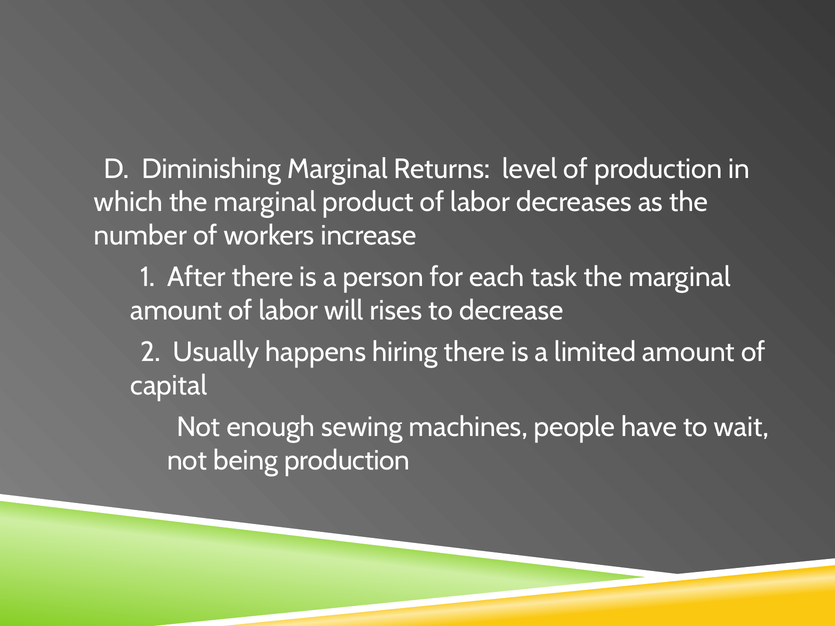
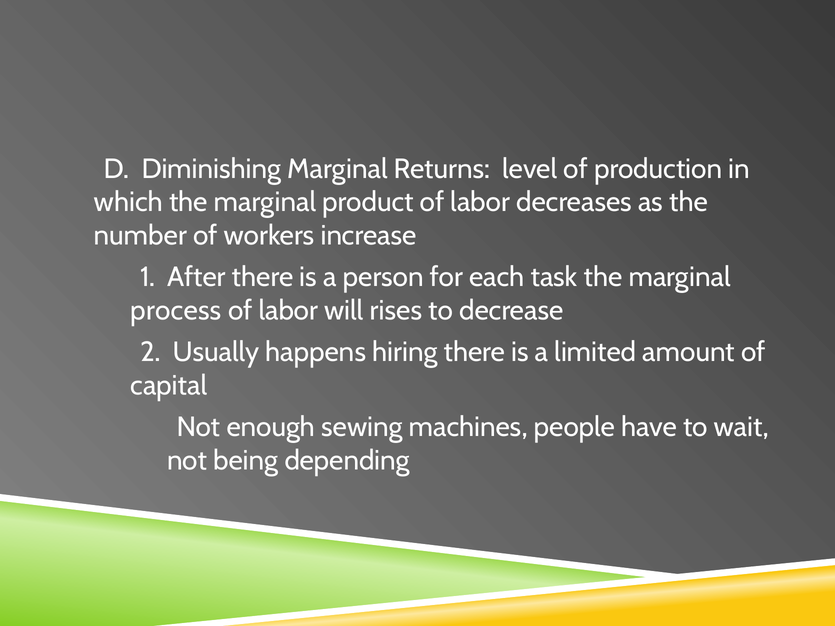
amount: amount -> process (176, 311)
being production: production -> depending (347, 461)
